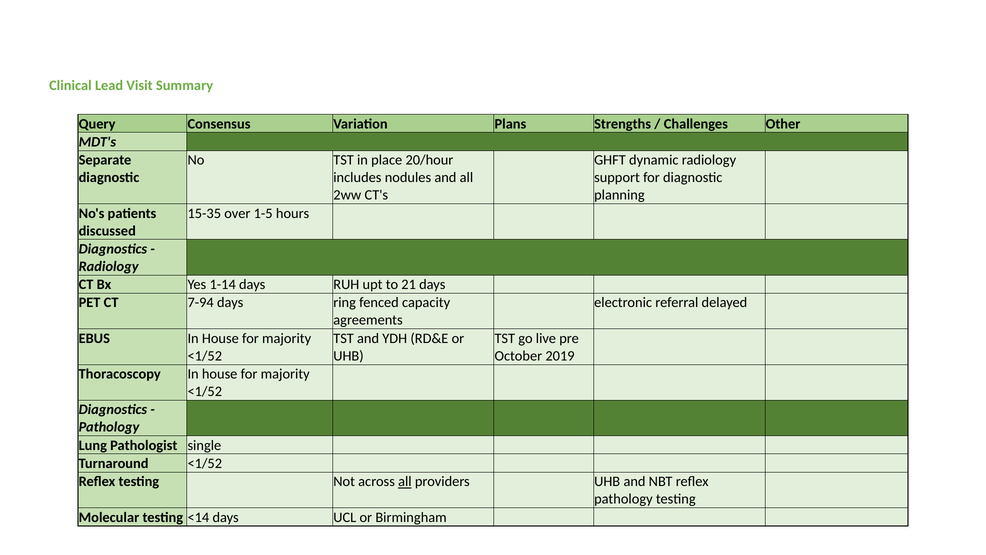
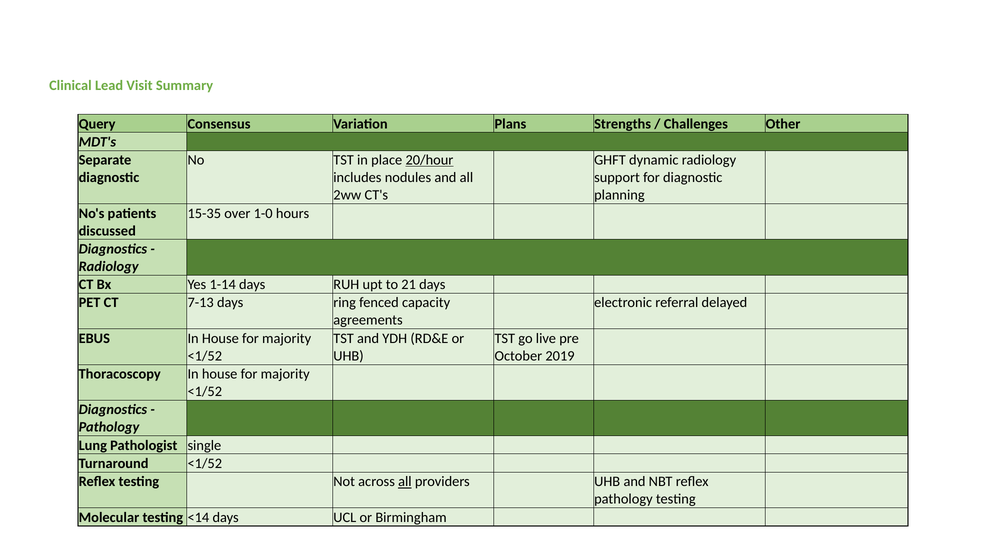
20/hour underline: none -> present (429, 160)
1-5: 1-5 -> 1-0 (263, 213)
7-94: 7-94 -> 7-13 (201, 303)
